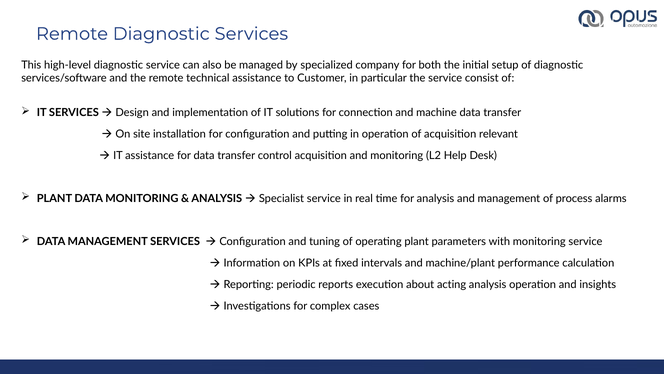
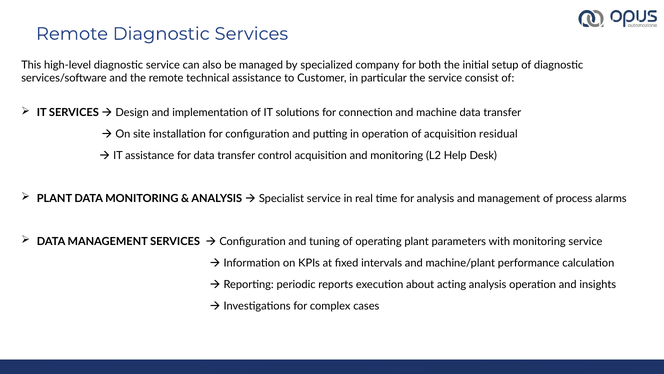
relevant: relevant -> residual (498, 134)
